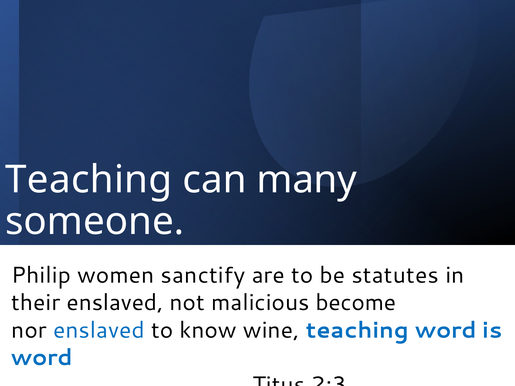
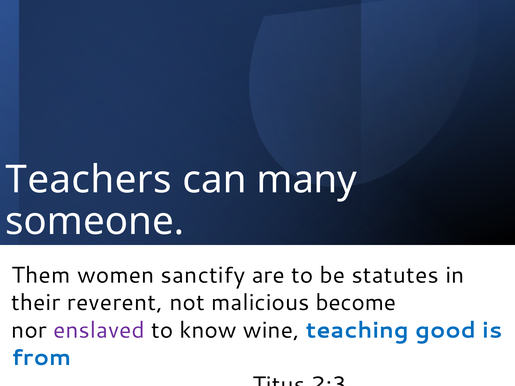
Teaching: Teaching -> Teachers (89, 180)
Philip: Philip -> Them (41, 275)
their enslaved: enslaved -> reverent (115, 303)
enslaved colour: blue -> purple (99, 330)
teaching word: word -> good (446, 330)
word: word -> from (42, 358)
